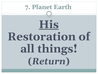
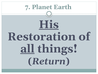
all underline: none -> present (27, 48)
